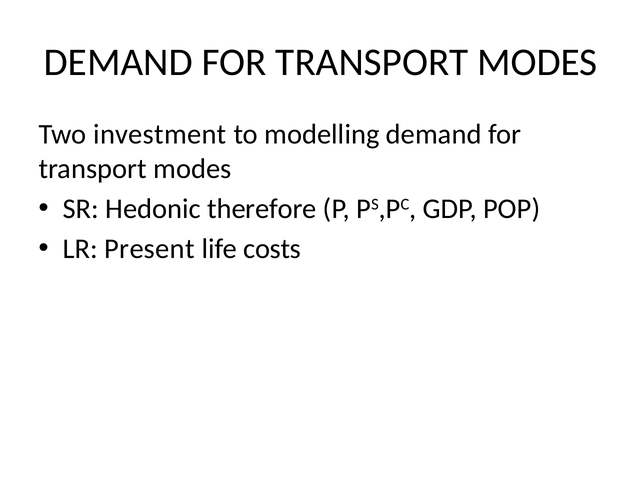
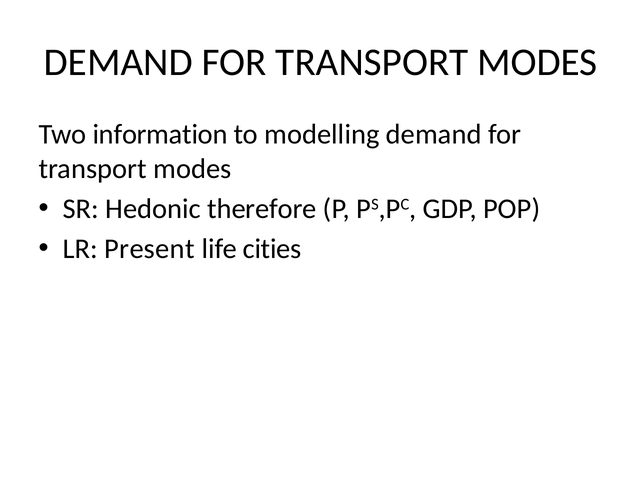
investment: investment -> information (160, 135)
costs: costs -> cities (272, 249)
